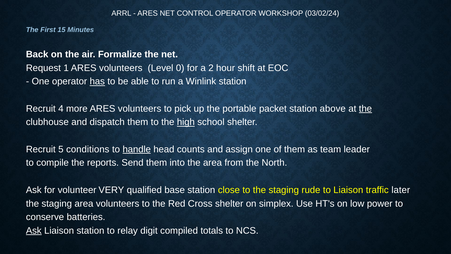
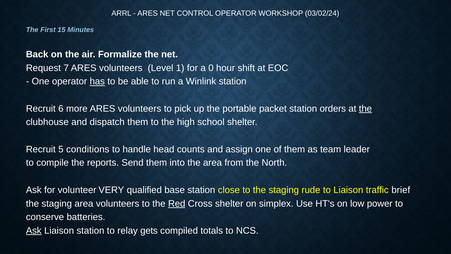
1: 1 -> 7 (66, 68)
0: 0 -> 1 (180, 68)
2: 2 -> 0 (211, 68)
4: 4 -> 6 (61, 109)
above: above -> orders (333, 109)
high underline: present -> none (186, 122)
handle underline: present -> none (137, 149)
later: later -> brief (401, 190)
Red underline: none -> present (177, 203)
digit: digit -> gets (149, 230)
